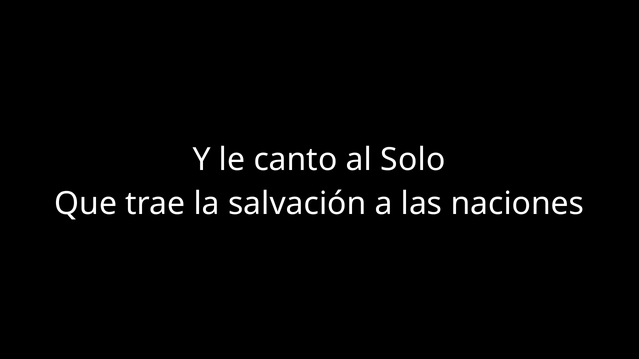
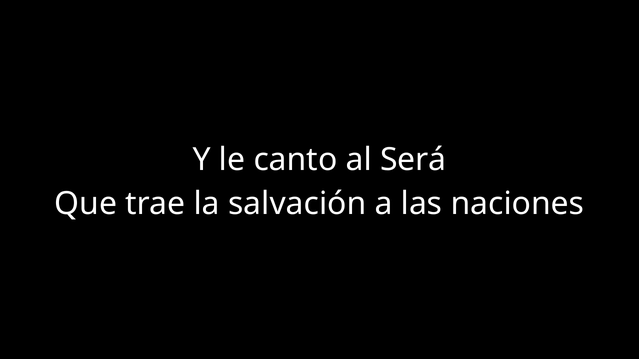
Solo: Solo -> Será (413, 160)
